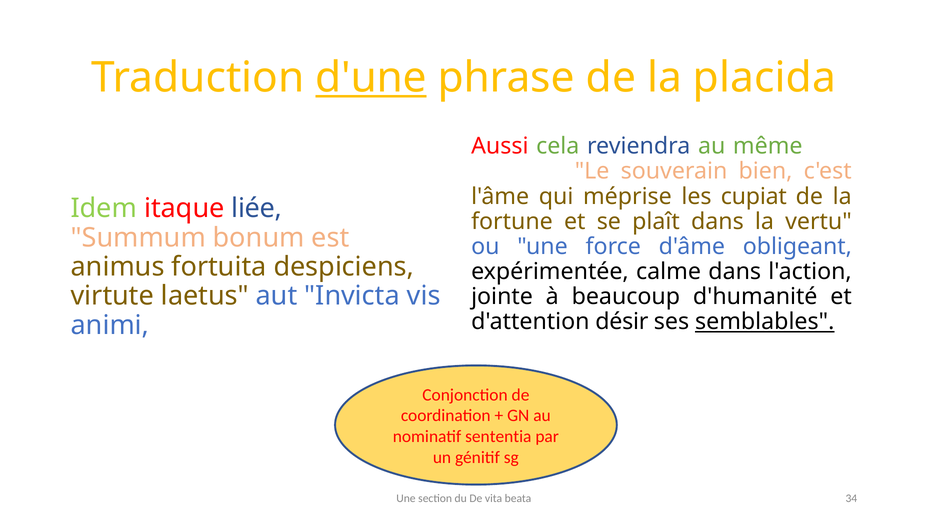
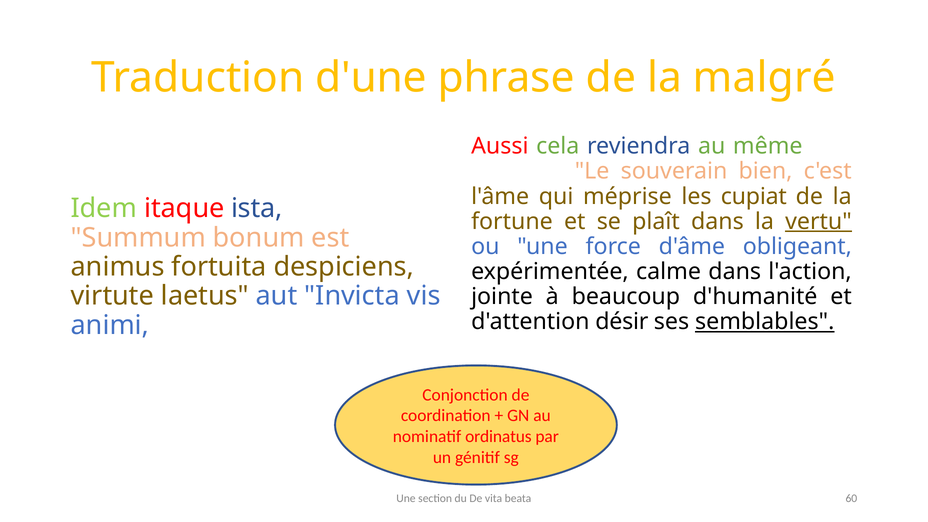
d'une underline: present -> none (371, 78)
la placida: placida -> malgré (764, 78)
liée: liée -> ista (257, 208)
vertu underline: none -> present (818, 221)
sententia: sententia -> ordinatus (498, 437)
34: 34 -> 60 (851, 498)
